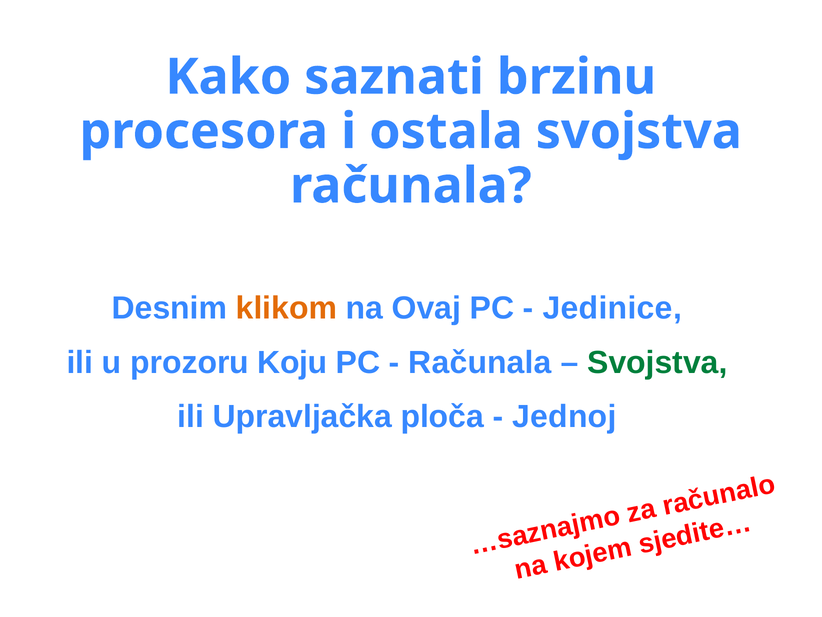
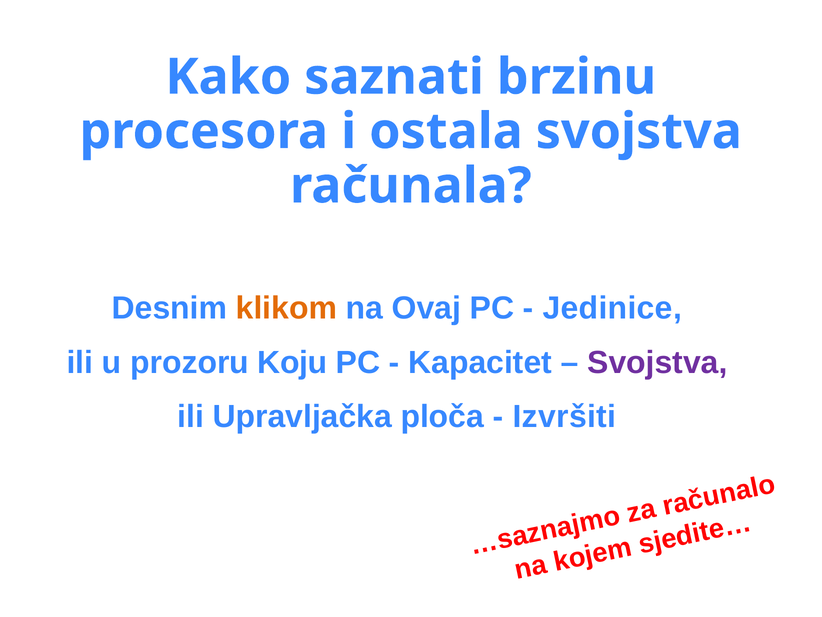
Računala: Računala -> Kapacitet (480, 362)
Svojstva colour: green -> purple (657, 362)
Jednoj: Jednoj -> Izvršiti (564, 417)
